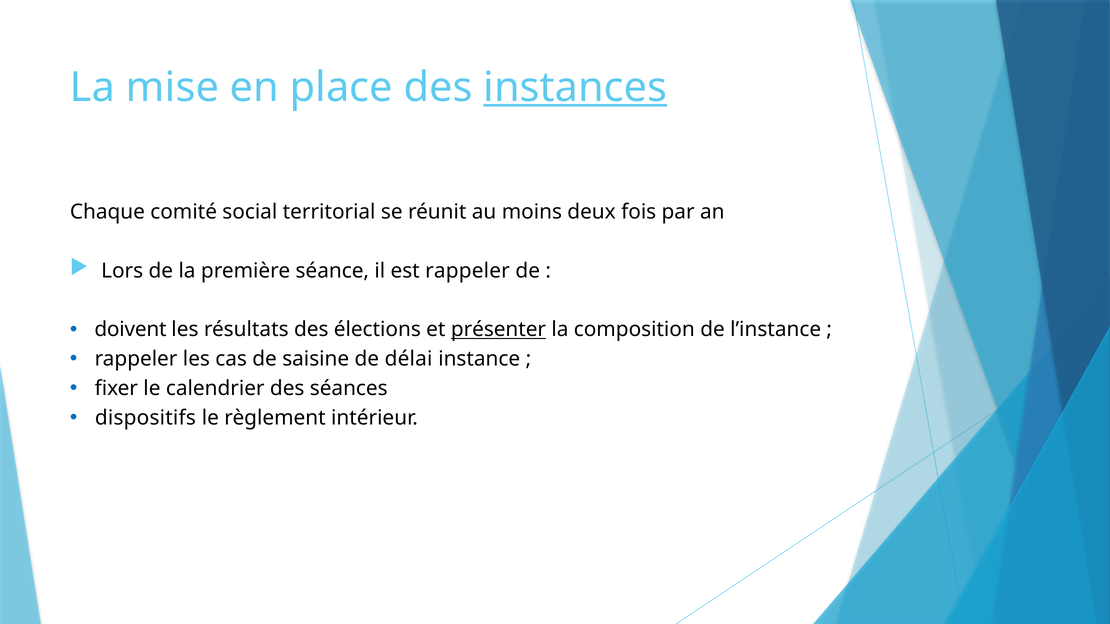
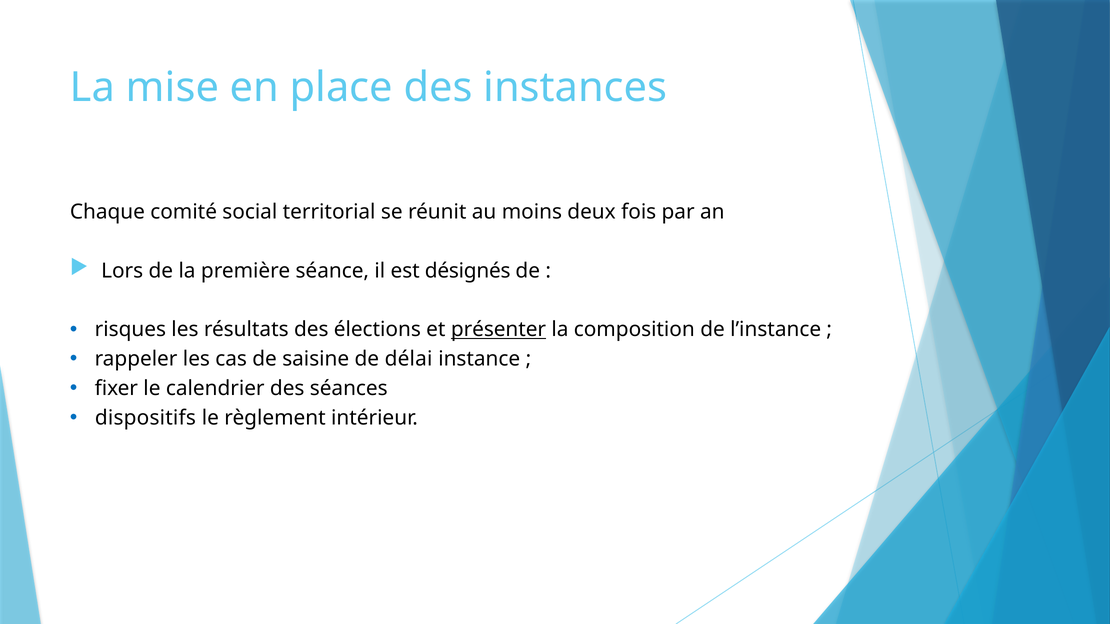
instances underline: present -> none (575, 88)
est rappeler: rappeler -> désignés (468, 271)
doivent: doivent -> risques (130, 330)
